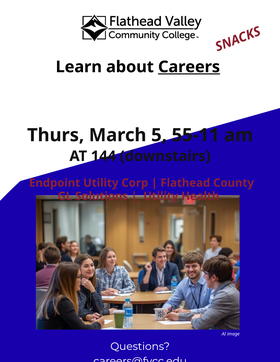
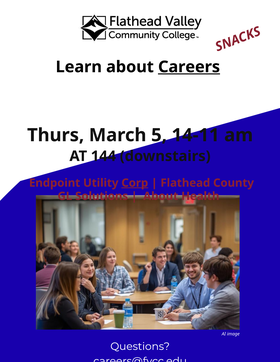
55-11: 55-11 -> 14-11 (196, 135)
Corp underline: none -> present (135, 183)
Utility: Utility -> About (161, 196)
